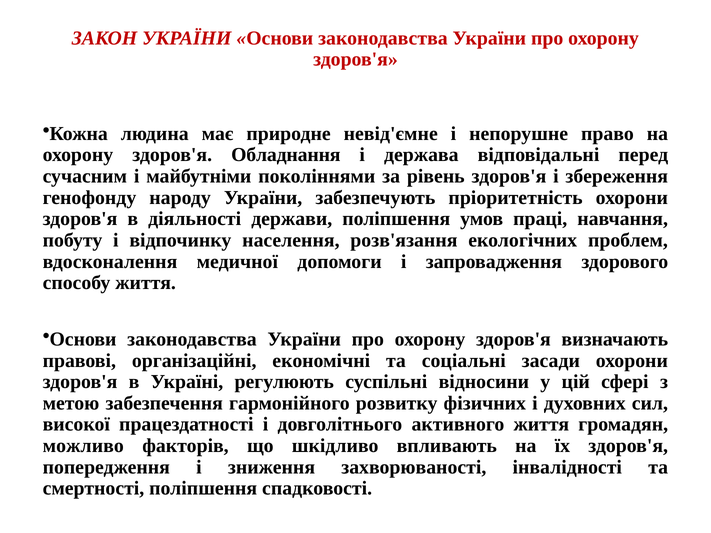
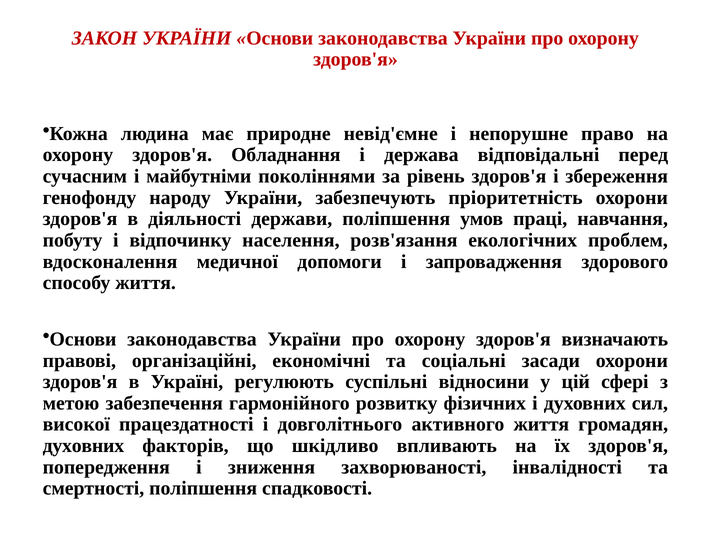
можливо: можливо -> духовних (83, 446)
